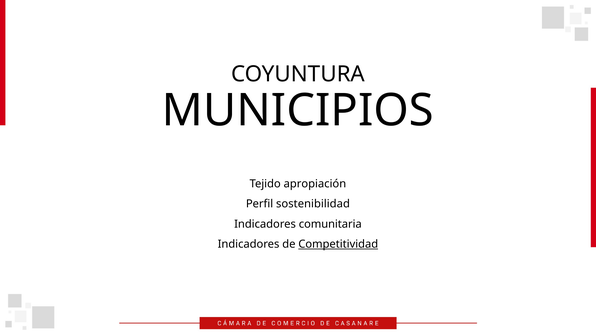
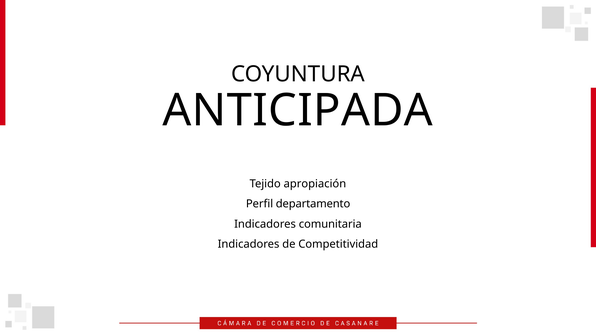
MUNICIPIOS: MUNICIPIOS -> ANTICIPADA (298, 111)
sostenibilidad: sostenibilidad -> departamento (313, 204)
Competitividad underline: present -> none (338, 244)
